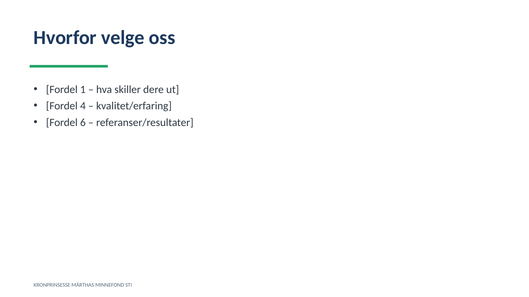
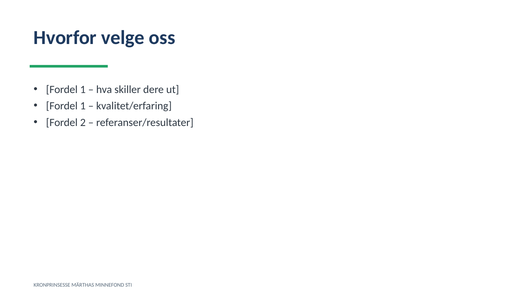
4: 4 -> 1 (83, 106)
6: 6 -> 2 (83, 123)
